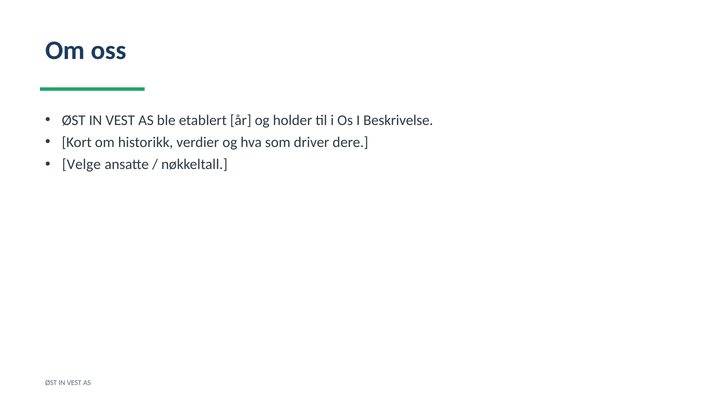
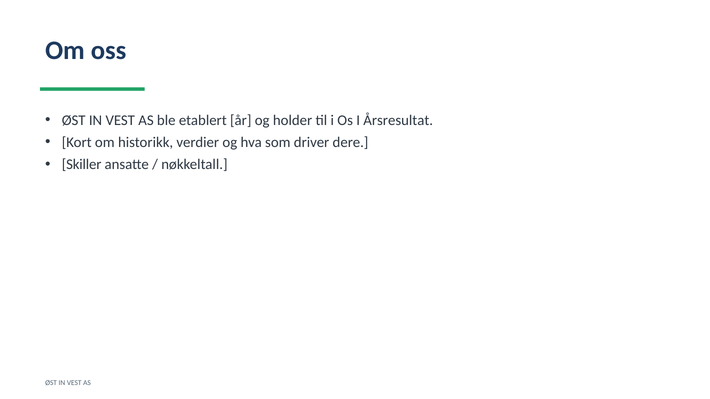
Beskrivelse: Beskrivelse -> Årsresultat (398, 120)
Velge: Velge -> Skiller (82, 165)
